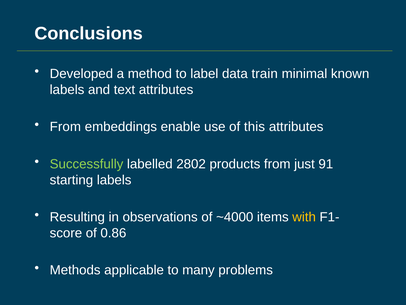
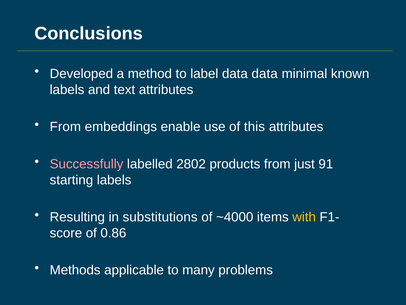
data train: train -> data (265, 74)
Successfully colour: light green -> pink (87, 164)
observations: observations -> substitutions (160, 217)
